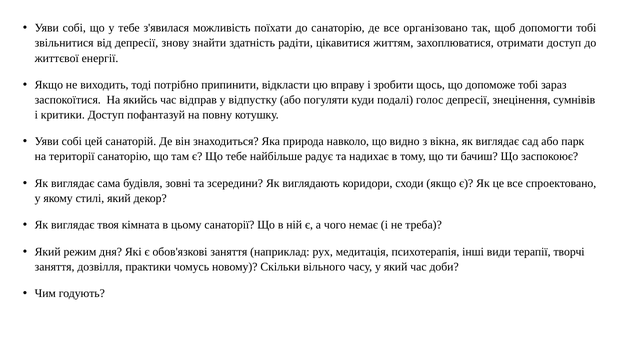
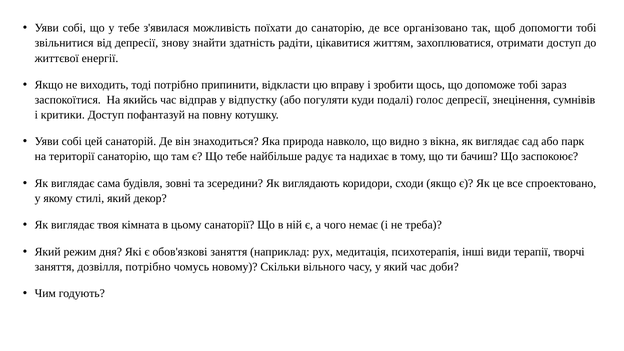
дозвілля практики: практики -> потрібно (148, 267)
